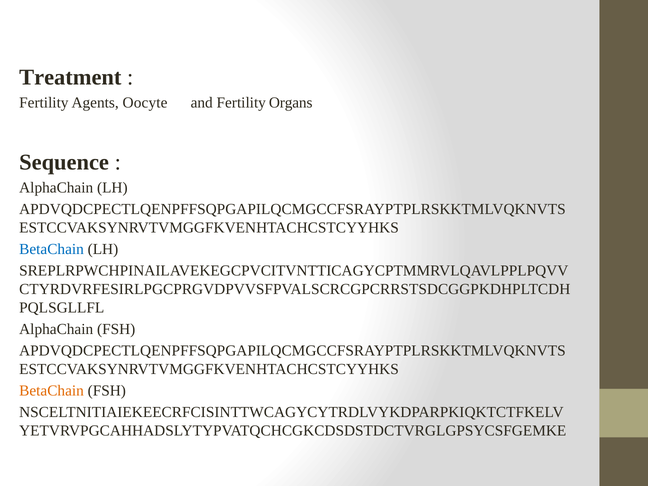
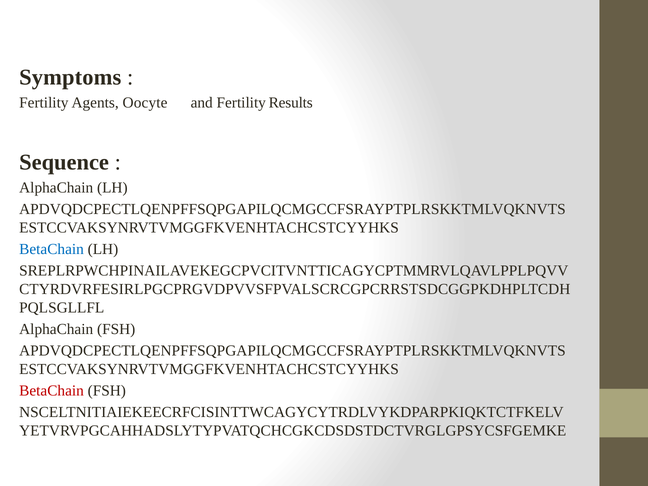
Treatment: Treatment -> Symptoms (70, 77)
Organs: Organs -> Results (291, 103)
BetaChain colour: orange -> red (52, 391)
